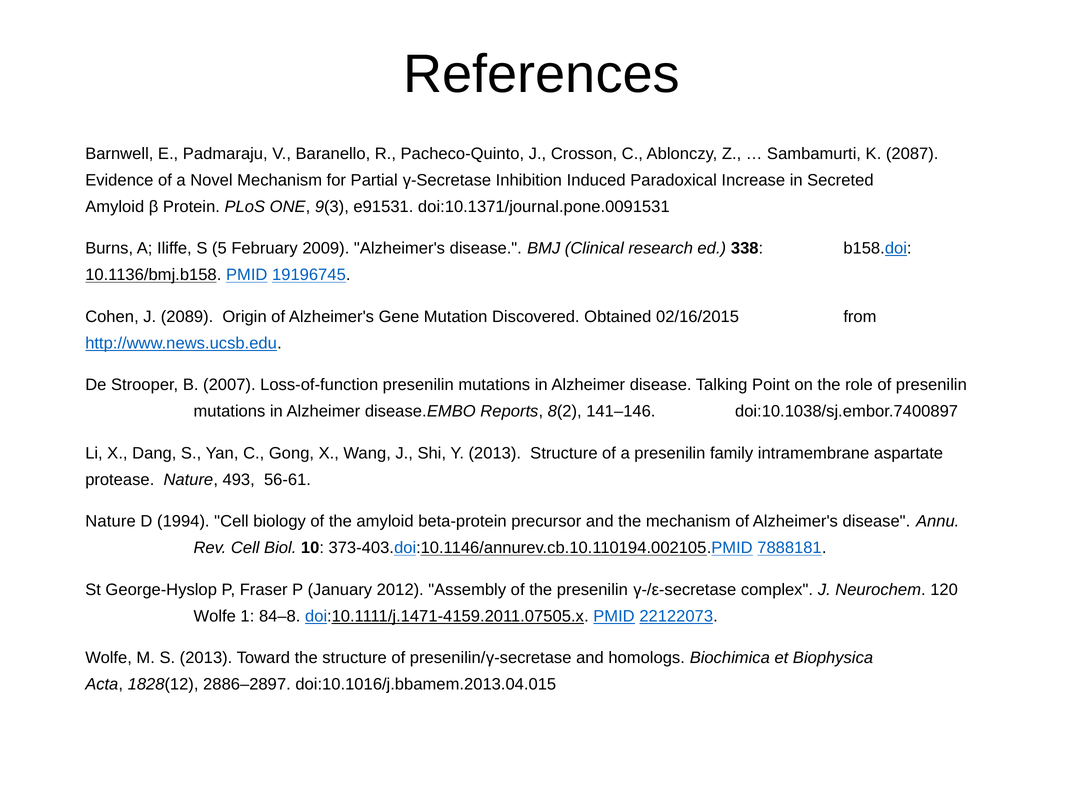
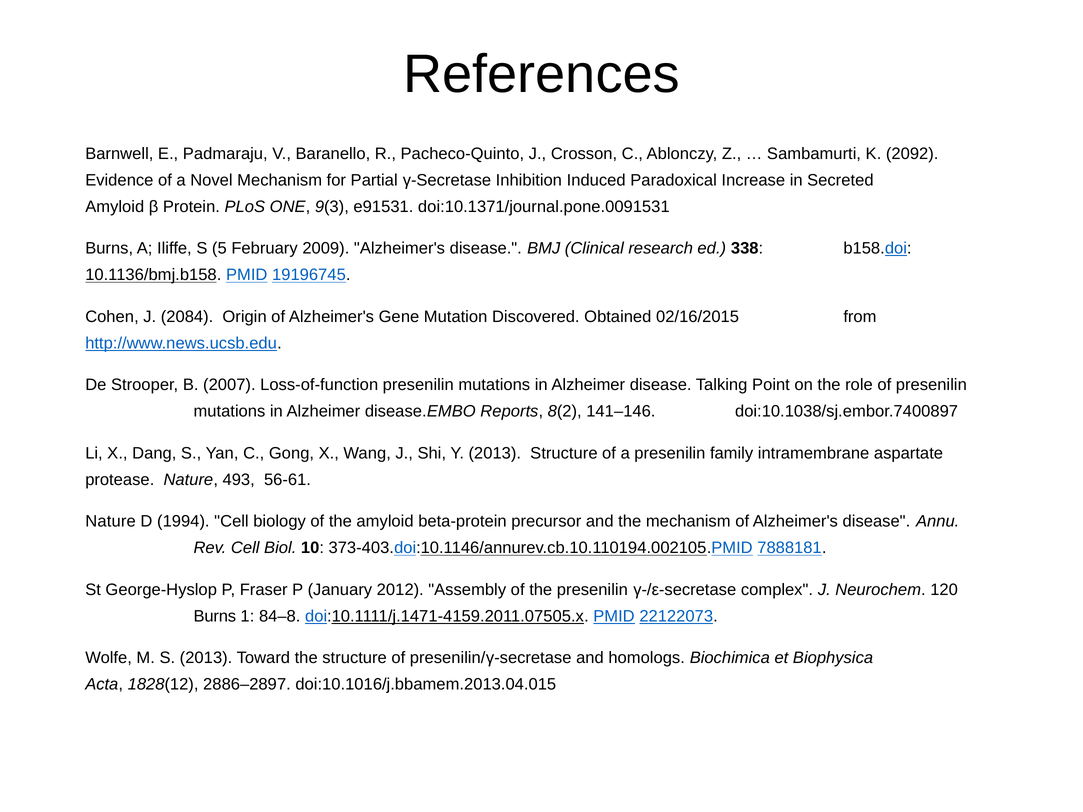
2087: 2087 -> 2092 (912, 154)
2089: 2089 -> 2084 (187, 317)
Wolfe: Wolfe -> Burns (215, 616)
